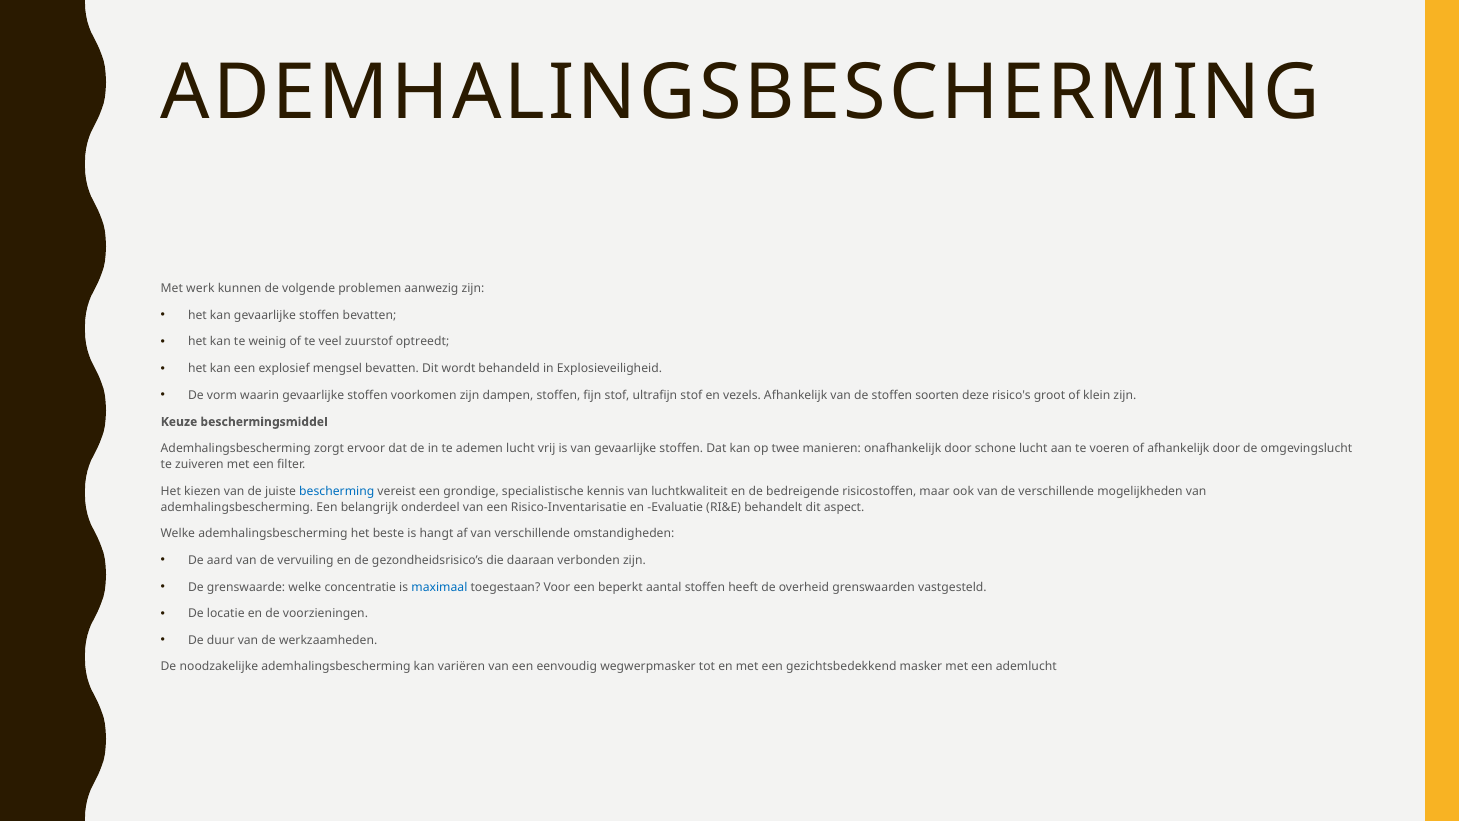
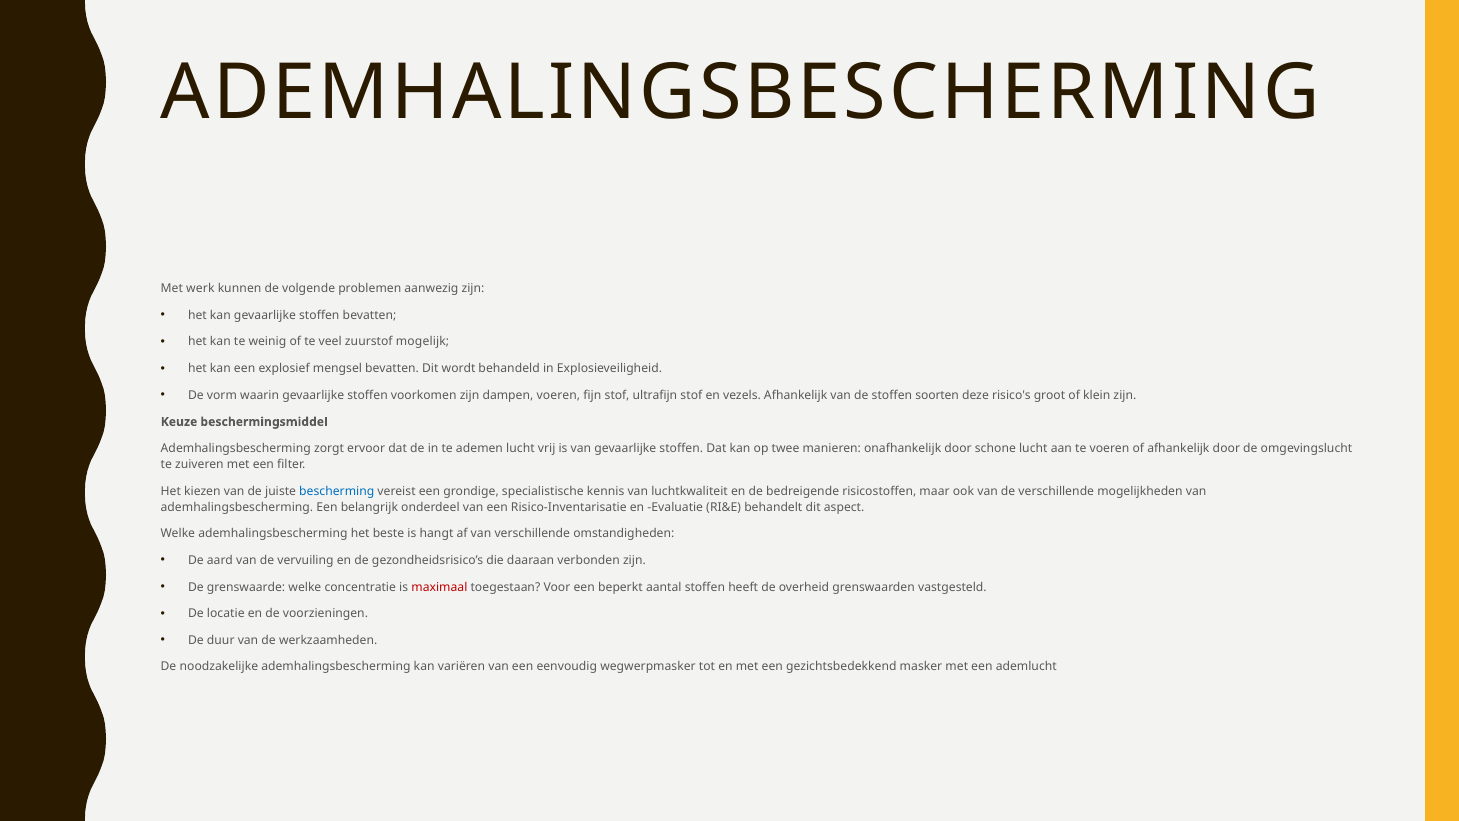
optreedt: optreedt -> mogelijk (423, 342)
dampen stoffen: stoffen -> voeren (558, 395)
maximaal colour: blue -> red (439, 587)
